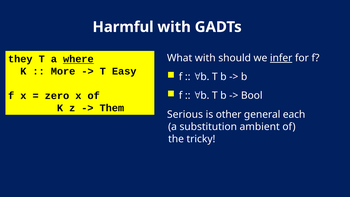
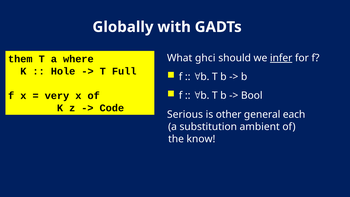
Harmful: Harmful -> Globally (123, 27)
What with: with -> ghci (205, 58)
they: they -> them (20, 59)
where underline: present -> none (78, 59)
More: More -> Hole (63, 71)
Easy: Easy -> Full (124, 71)
zero: zero -> very (57, 96)
Them: Them -> Code (112, 108)
tricky: tricky -> know (201, 139)
